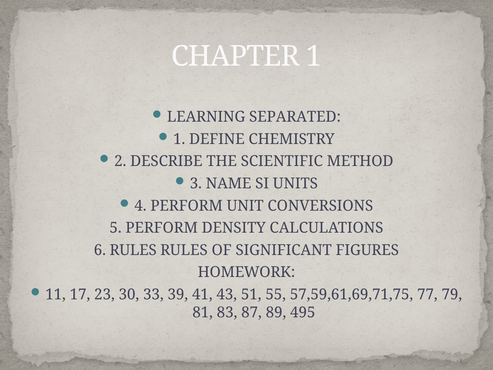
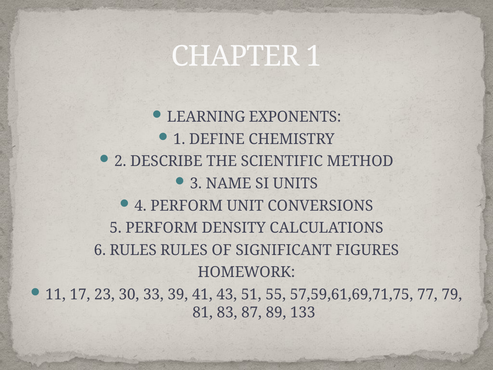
SEPARATED: SEPARATED -> EXPONENTS (295, 117)
495: 495 -> 133 (303, 312)
